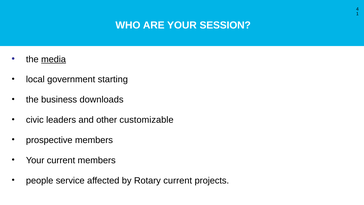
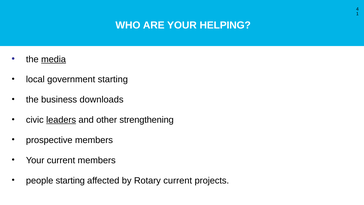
SESSION: SESSION -> HELPING (225, 25)
leaders underline: none -> present (61, 120)
customizable: customizable -> strengthening (147, 120)
people service: service -> starting (70, 180)
